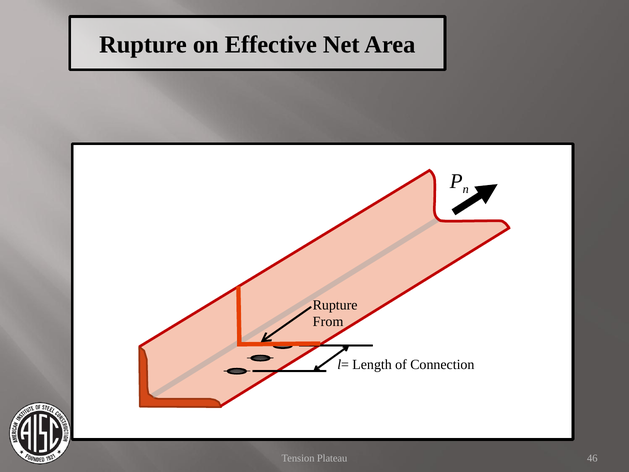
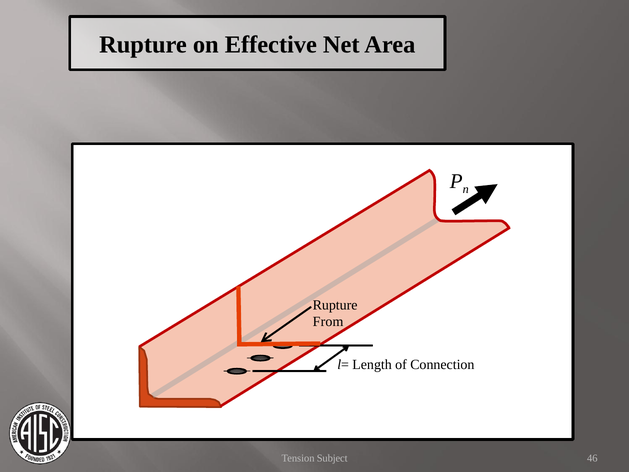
Plateau: Plateau -> Subject (332, 458)
